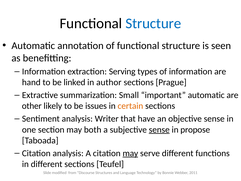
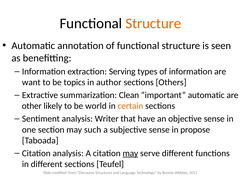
Structure colour: blue -> orange (153, 23)
hand: hand -> want (31, 82)
linked: linked -> topics (74, 82)
Prague: Prague -> Others (171, 82)
Small: Small -> Clean (129, 95)
issues: issues -> world (96, 106)
both: both -> such (93, 129)
sense underline: present -> none (159, 129)
